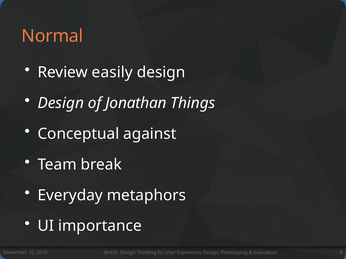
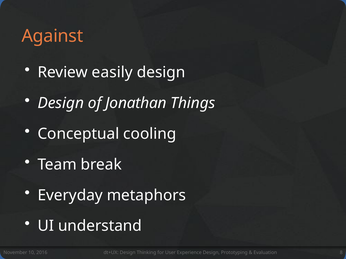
Normal: Normal -> Against (52, 36)
against: against -> cooling (150, 134)
importance: importance -> understand (100, 226)
